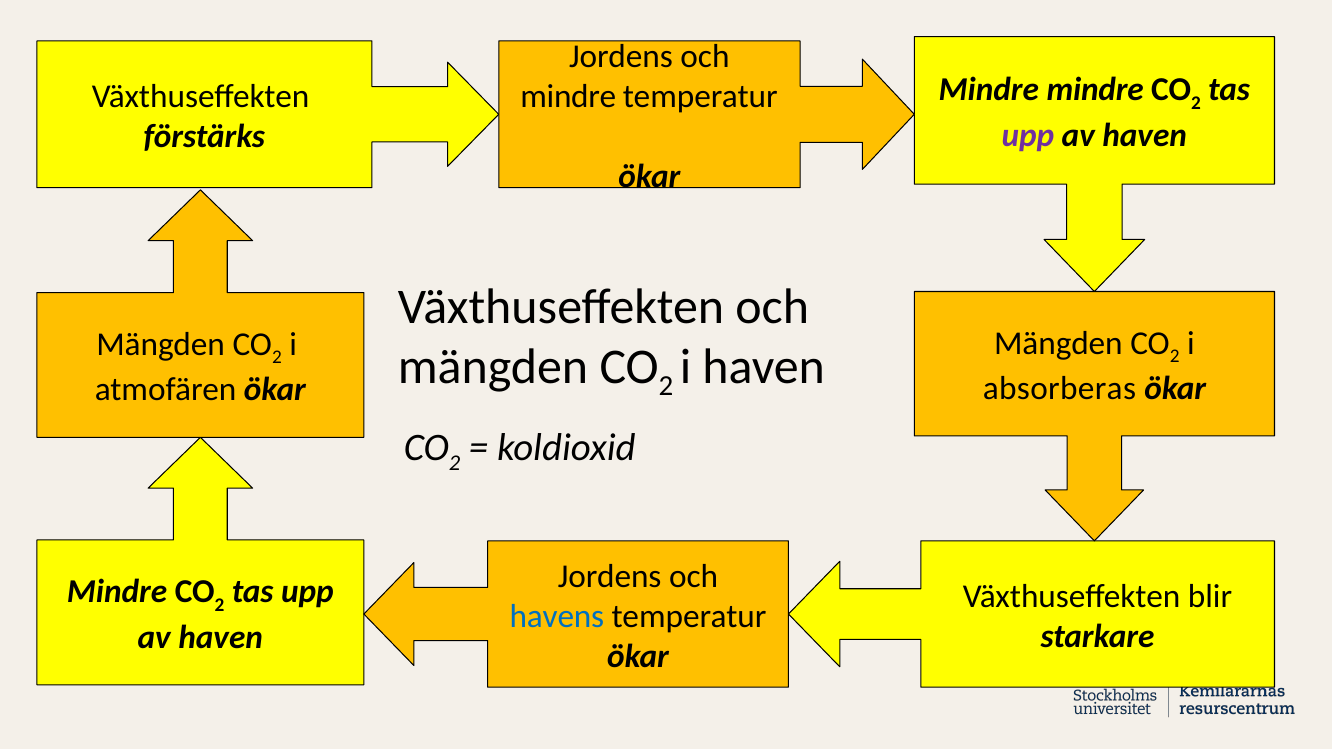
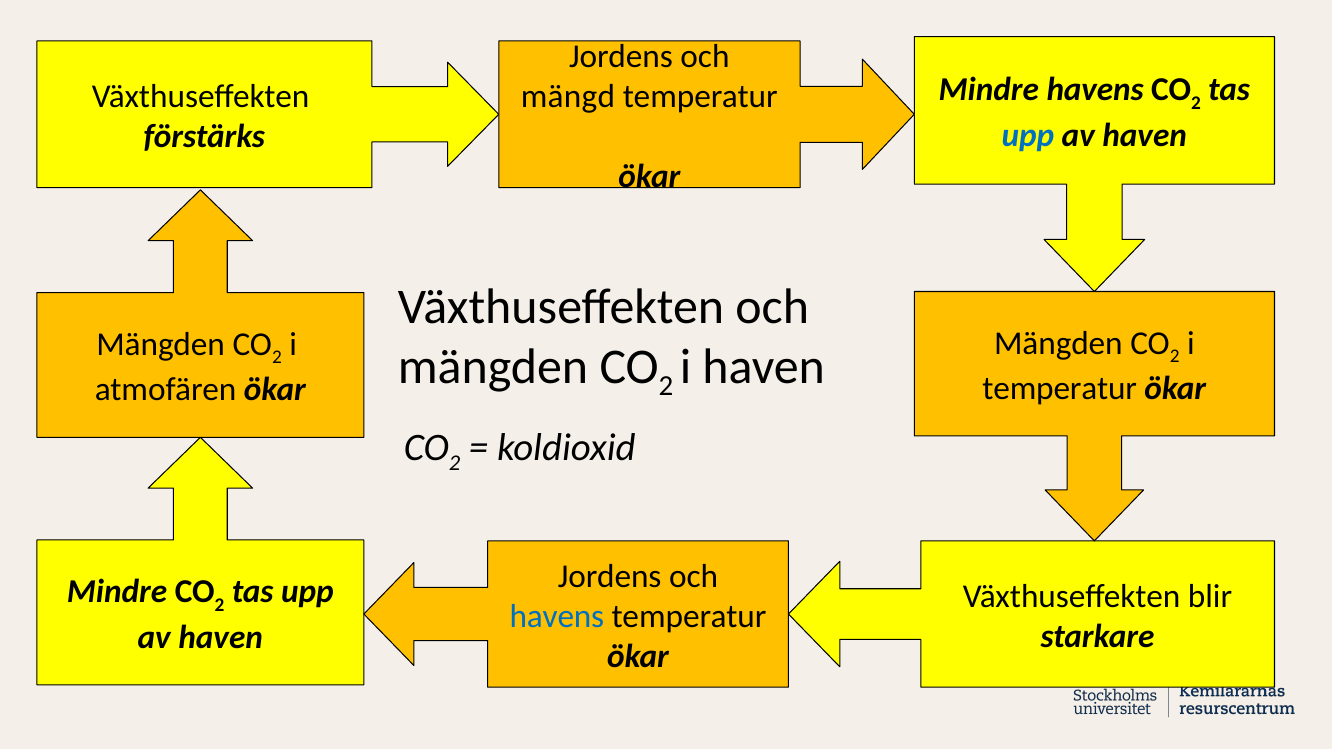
Mindre mindre: mindre -> havens (1095, 90)
mindre: mindre -> mängd (568, 97)
upp colour: purple -> blue (1028, 135)
absorberas: absorberas -> temperatur (1060, 389)
